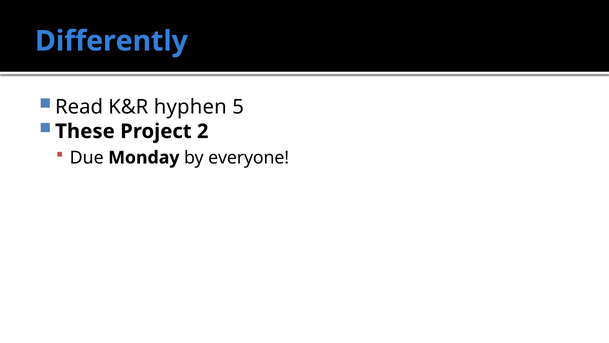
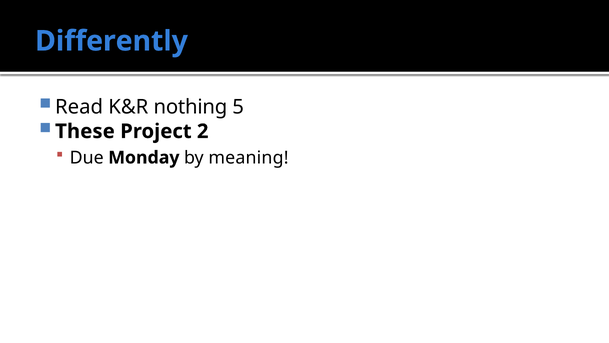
hyphen: hyphen -> nothing (190, 107)
everyone: everyone -> meaning (248, 157)
